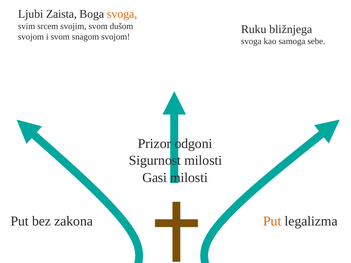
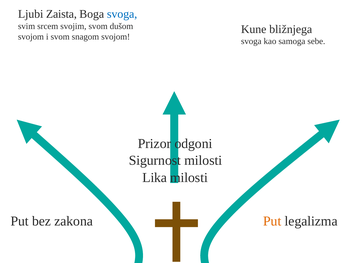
svoga colour: orange -> blue (122, 14)
Ruku: Ruku -> Kune (254, 29)
Gasi: Gasi -> Lika (155, 178)
